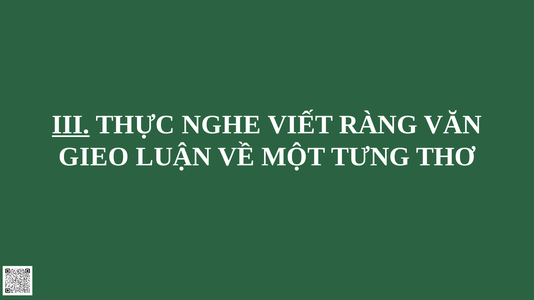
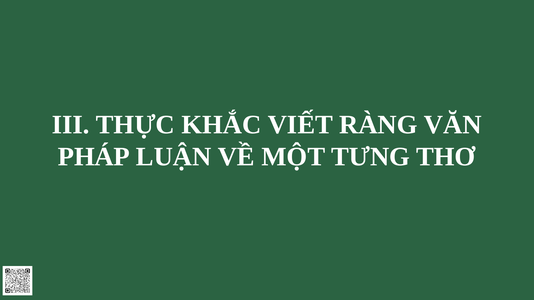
III underline: present -> none (71, 125)
NGHE: NGHE -> KHẮC (221, 125)
GIEO: GIEO -> PHÁP (94, 157)
